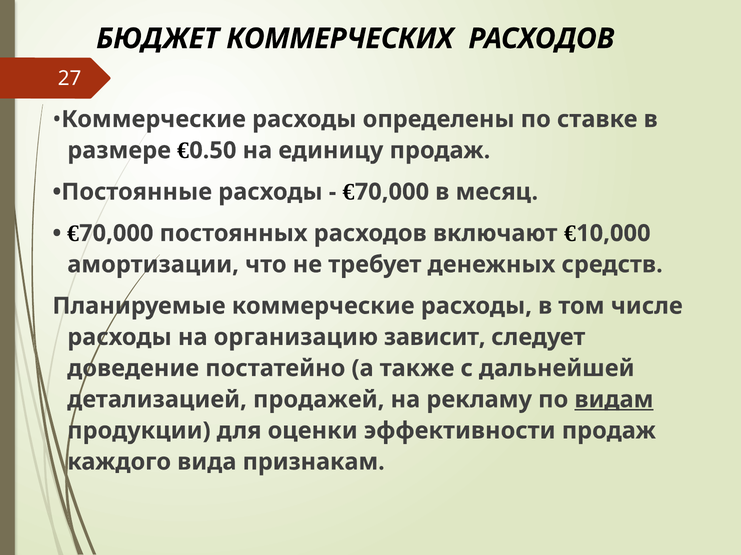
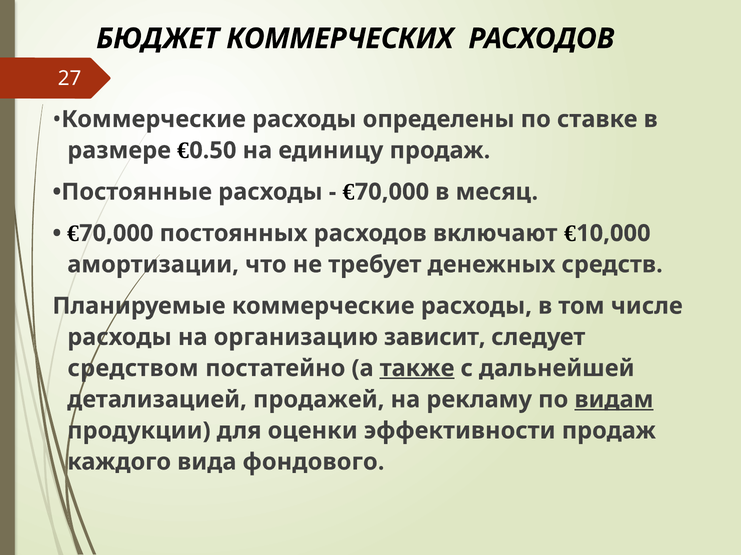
доведение: доведение -> средством (133, 369)
также underline: none -> present (417, 369)
признакам: признакам -> фондового (314, 462)
